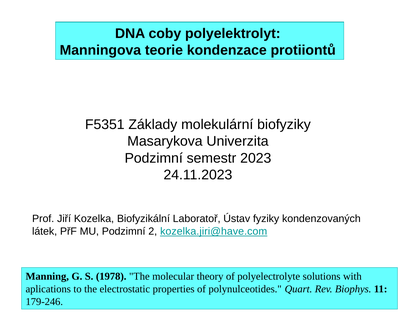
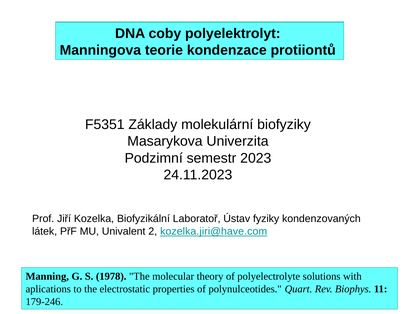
MU Podzimní: Podzimní -> Univalent (124, 232)
